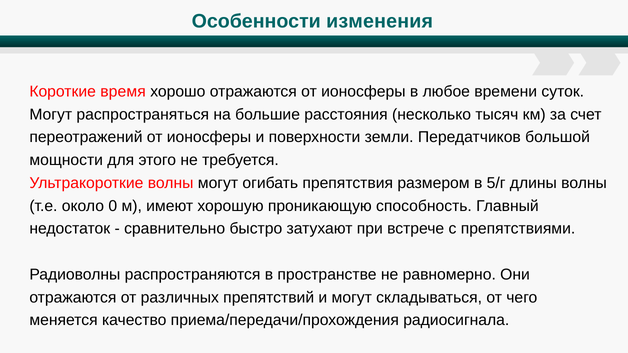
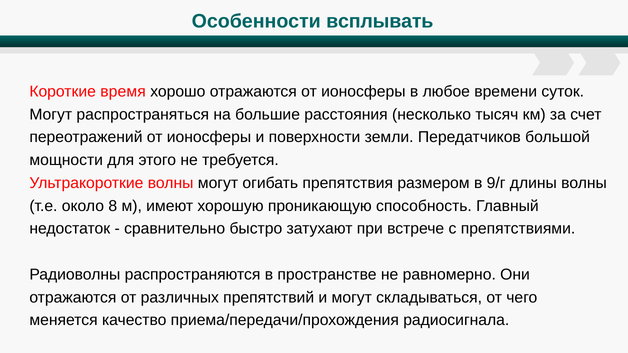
изменения: изменения -> всплывать (380, 21)
5/г: 5/г -> 9/г (496, 183)
0: 0 -> 8 (113, 206)
